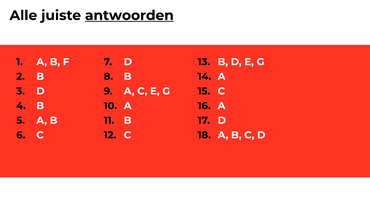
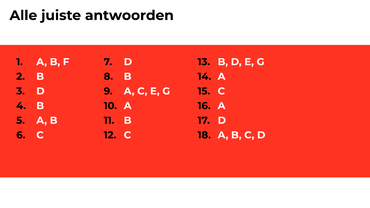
antwoorden underline: present -> none (129, 15)
